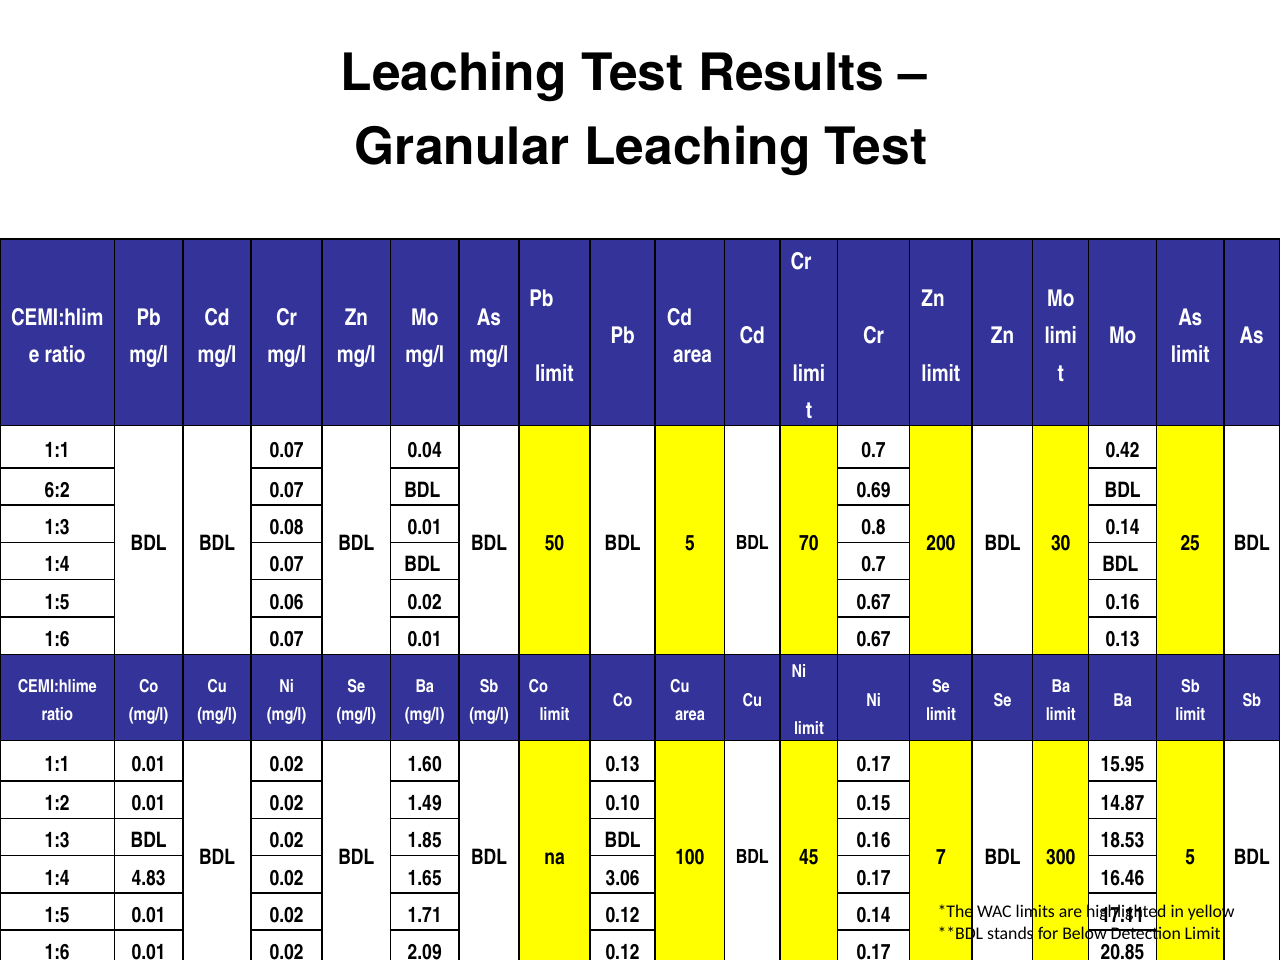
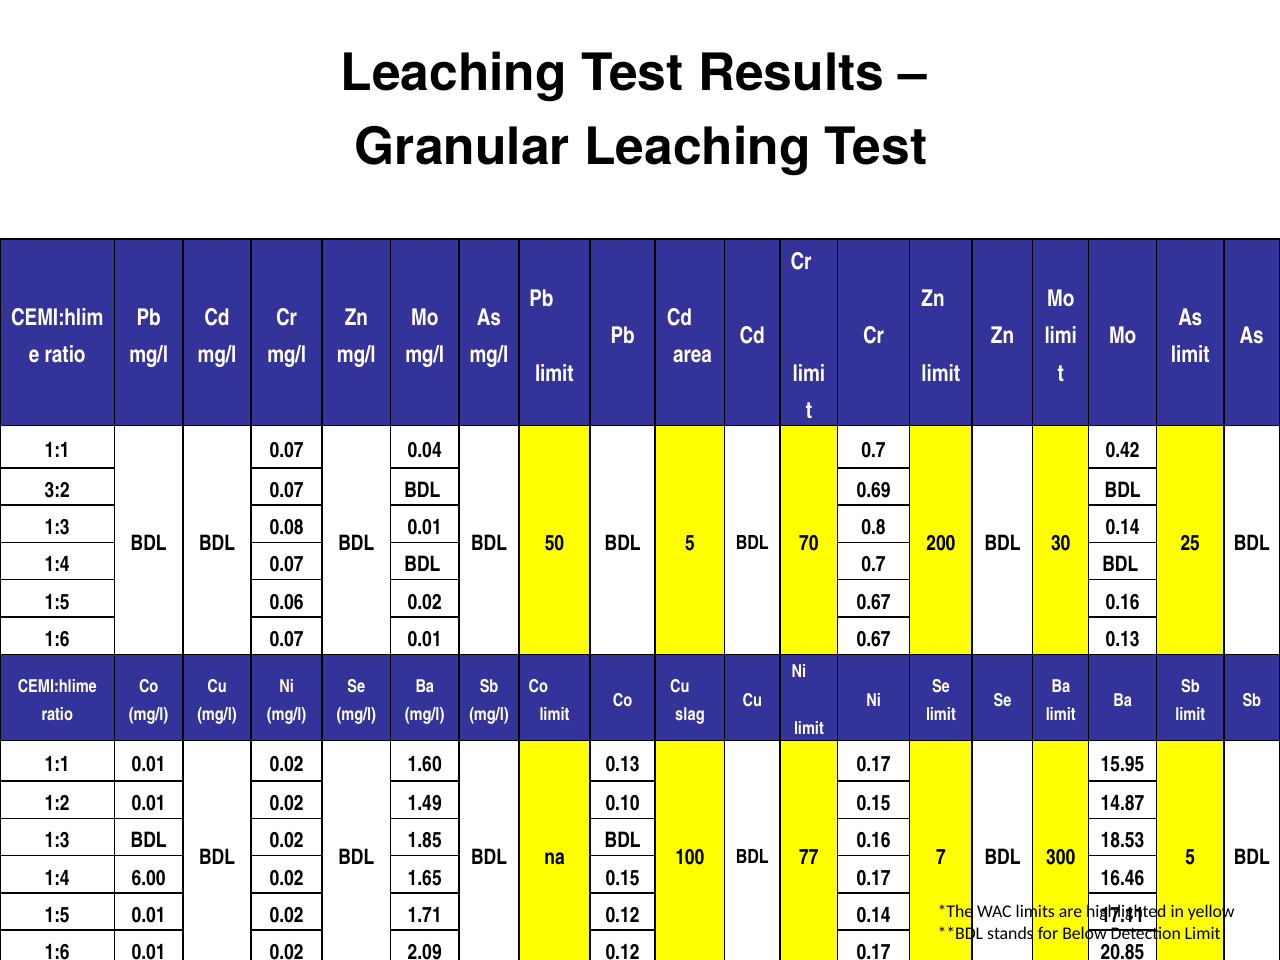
6:2: 6:2 -> 3:2 (57, 490)
area: area -> slag (690, 715)
45: 45 -> 77 (809, 858)
4.83: 4.83 -> 6.00 (149, 878)
1.65 3.06: 3.06 -> 0.15 (623, 878)
